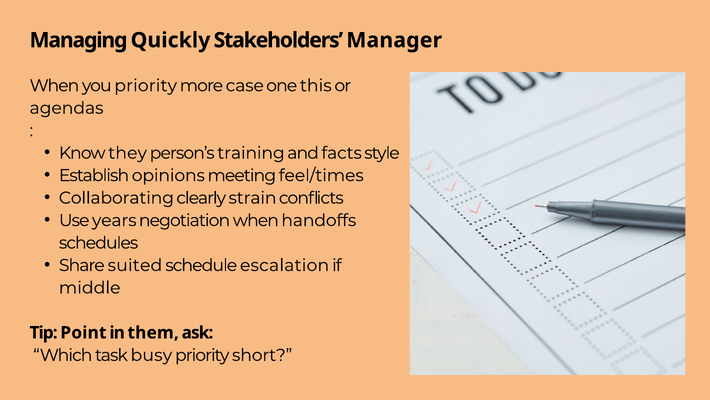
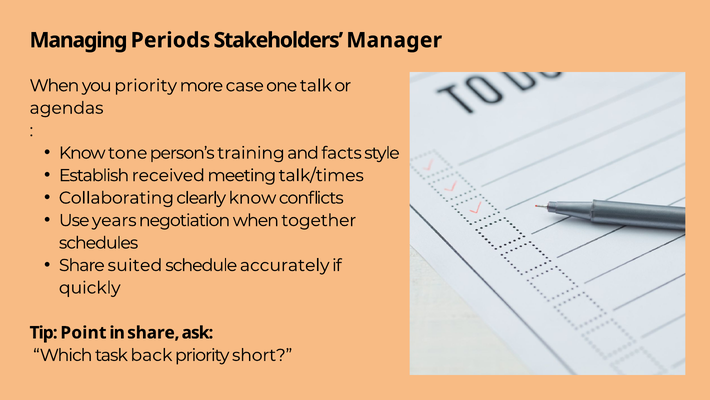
Quickly: Quickly -> Periods (170, 40)
this: this -> talk (316, 85)
they: they -> tone (128, 153)
opinions: opinions -> received (168, 175)
feel/times: feel/times -> talk/times (321, 175)
clearly strain: strain -> know (252, 198)
handoffs: handoffs -> together (319, 220)
escalation: escalation -> accurately (285, 265)
middle: middle -> quickly (90, 287)
in them: them -> share (153, 332)
busy: busy -> back (151, 355)
